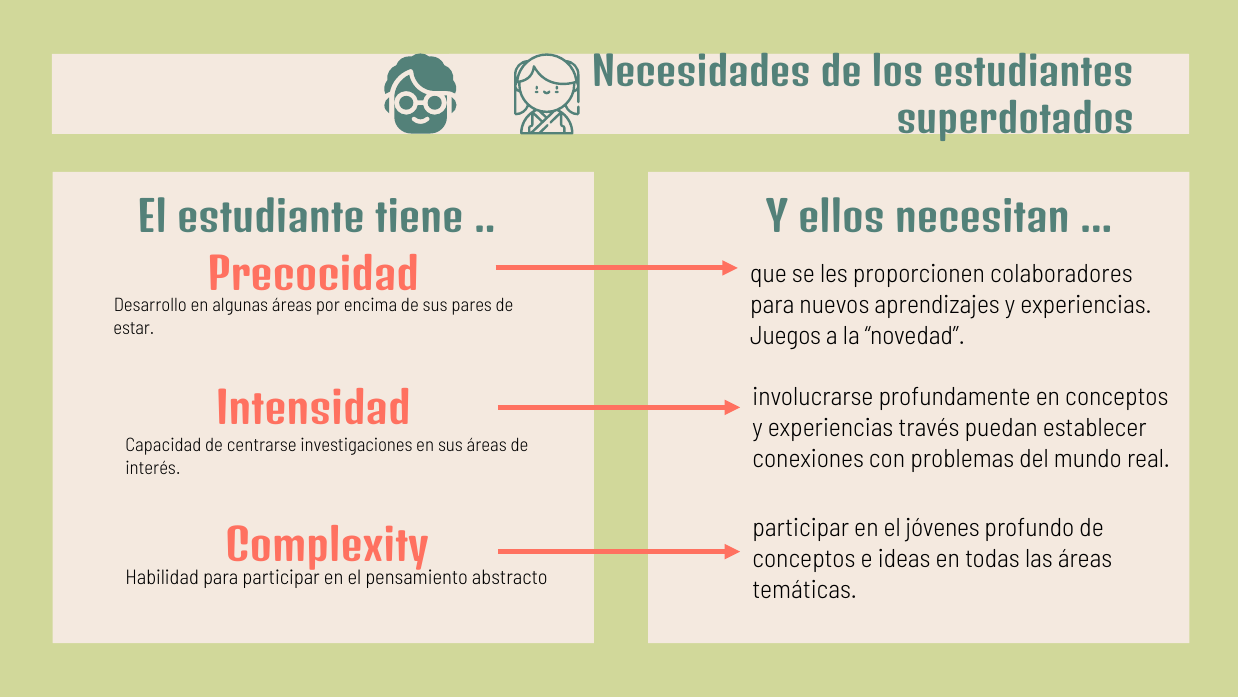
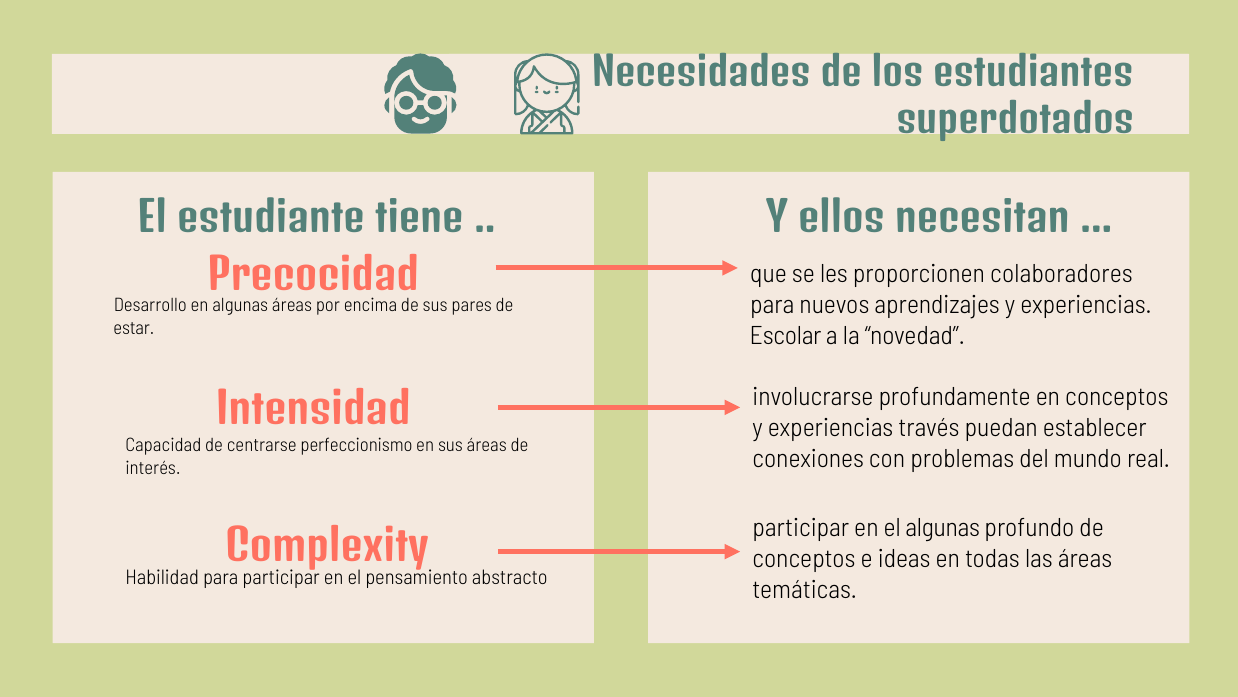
Juegos: Juegos -> Escolar (786, 336)
investigaciones: investigaciones -> perfeccionismo (357, 445)
el jóvenes: jóvenes -> algunas (943, 528)
